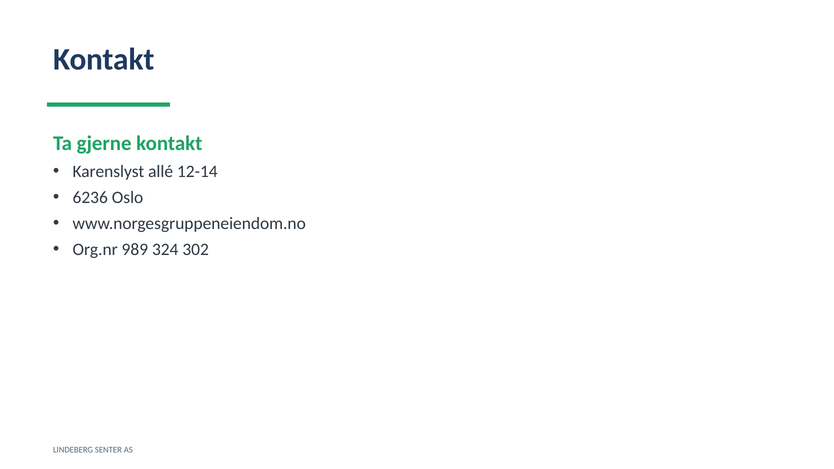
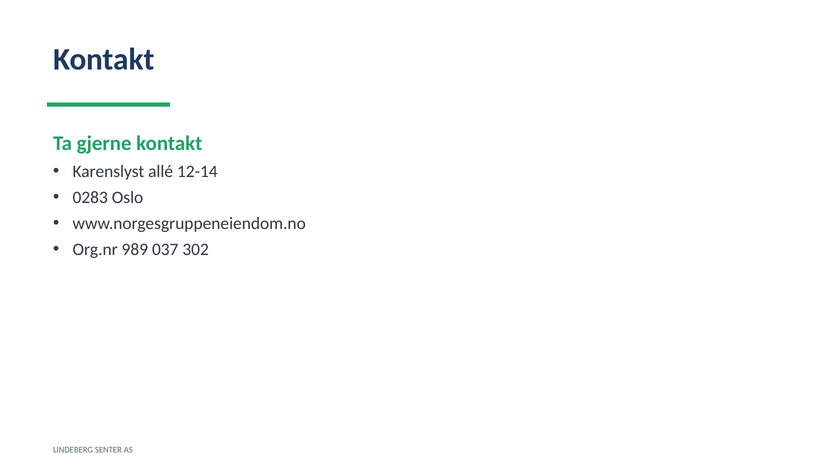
6236: 6236 -> 0283 (90, 198)
324: 324 -> 037 (165, 250)
